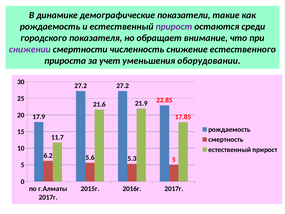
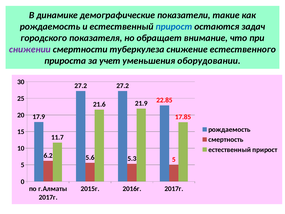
прирост colour: purple -> blue (174, 27)
среди: среди -> задач (253, 27)
численность: численность -> туберкулеза (137, 49)
